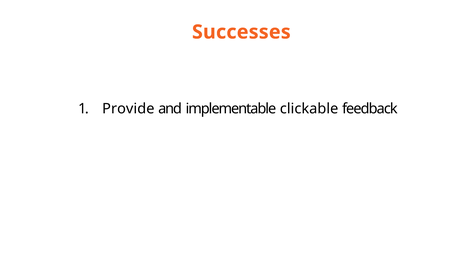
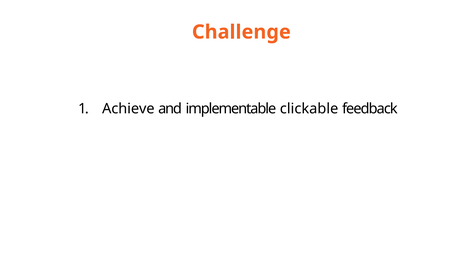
Successes: Successes -> Challenge (241, 32)
Provide: Provide -> Achieve (128, 109)
